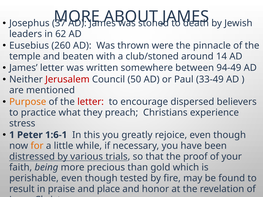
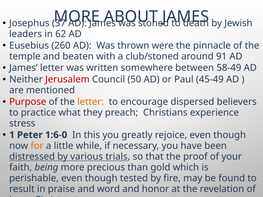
14: 14 -> 91 (221, 56)
94-49: 94-49 -> 58-49 (229, 68)
33-49: 33-49 -> 45-49 (210, 80)
Purpose colour: orange -> red (28, 102)
letter colour: red -> orange (91, 102)
1:6-1: 1:6-1 -> 1:6-0 (56, 135)
place: place -> word (108, 189)
